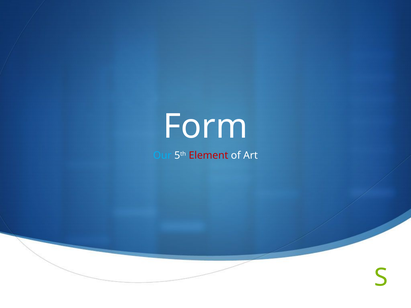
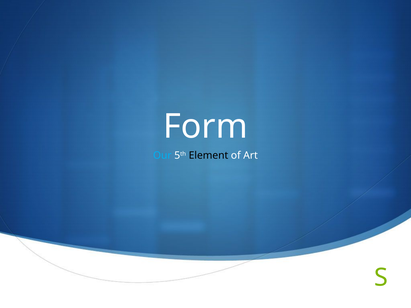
Element colour: red -> black (208, 156)
